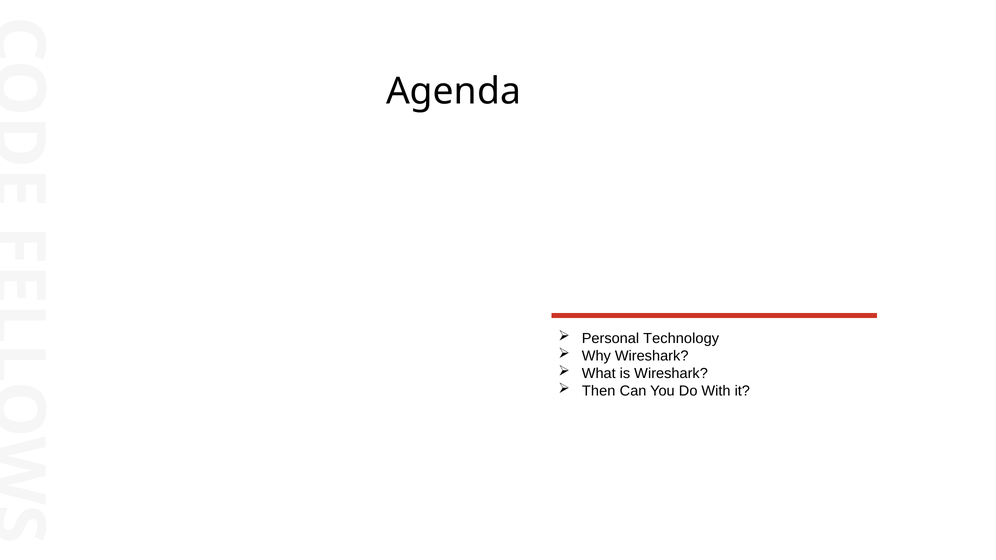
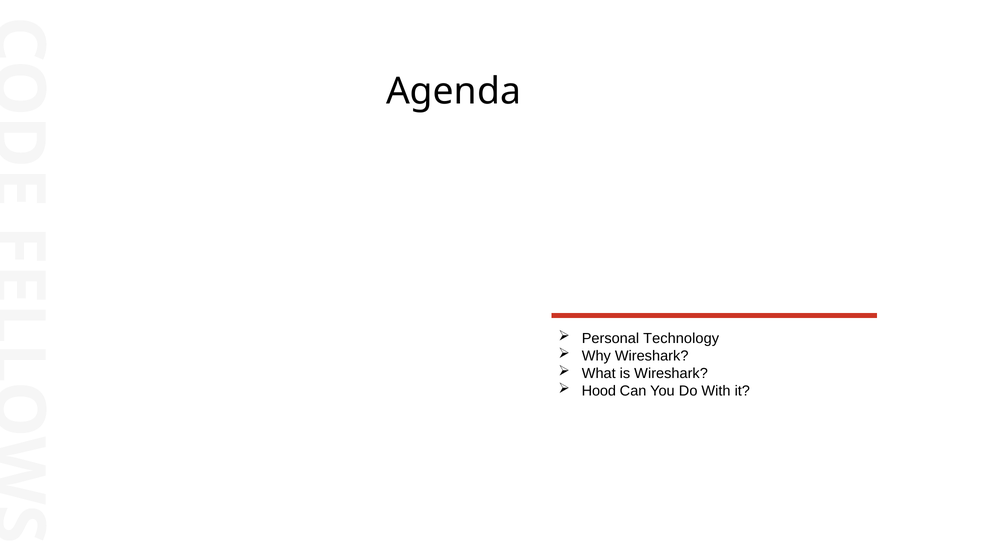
Then: Then -> Hood (599, 391)
